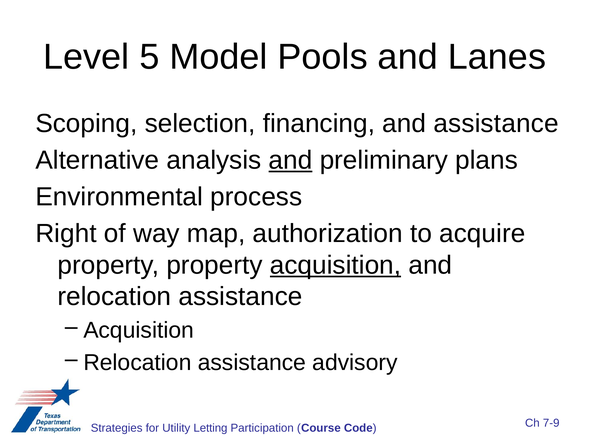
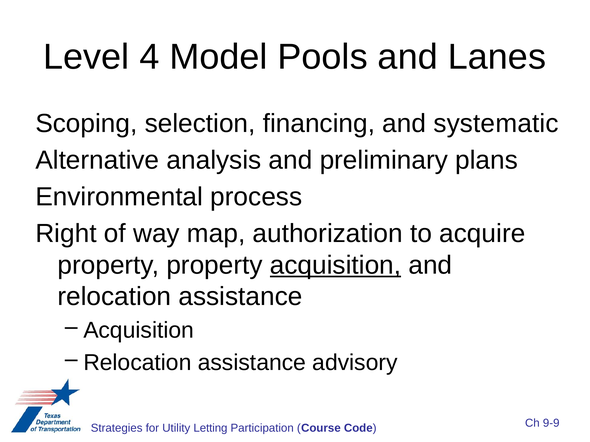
5: 5 -> 4 (149, 57)
and assistance: assistance -> systematic (496, 124)
and underline: present -> none (290, 160)
7-9: 7-9 -> 9-9 (551, 424)
